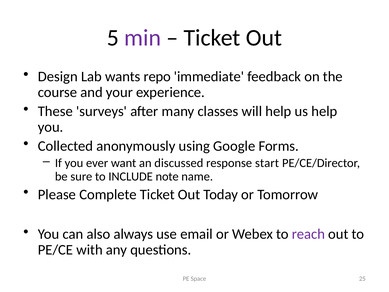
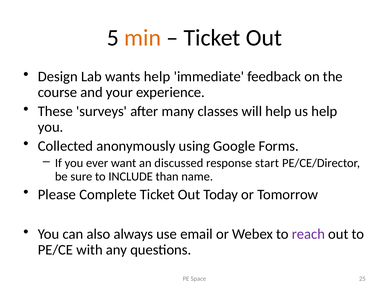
min colour: purple -> orange (143, 38)
wants repo: repo -> help (157, 77)
note: note -> than (167, 176)
